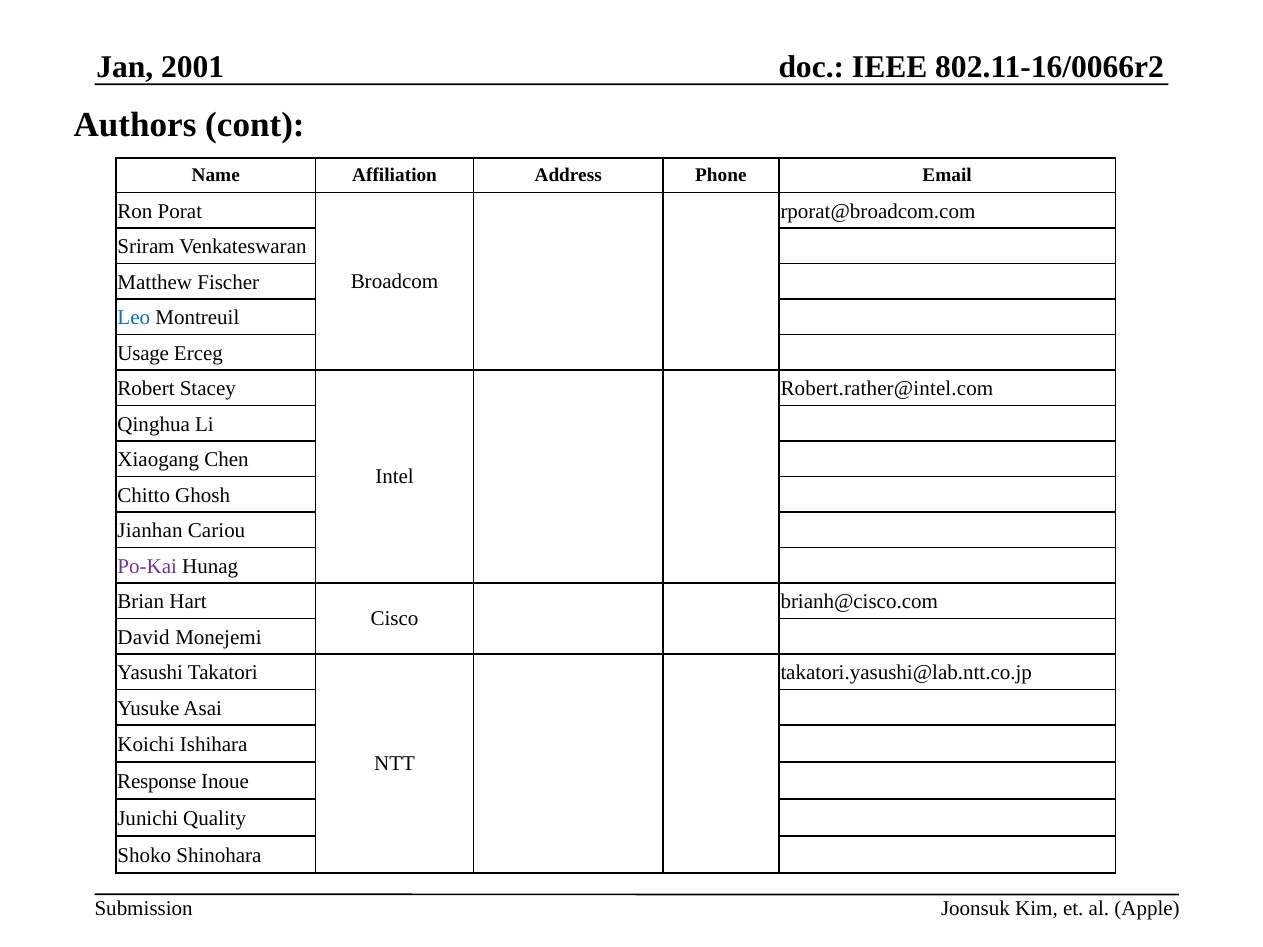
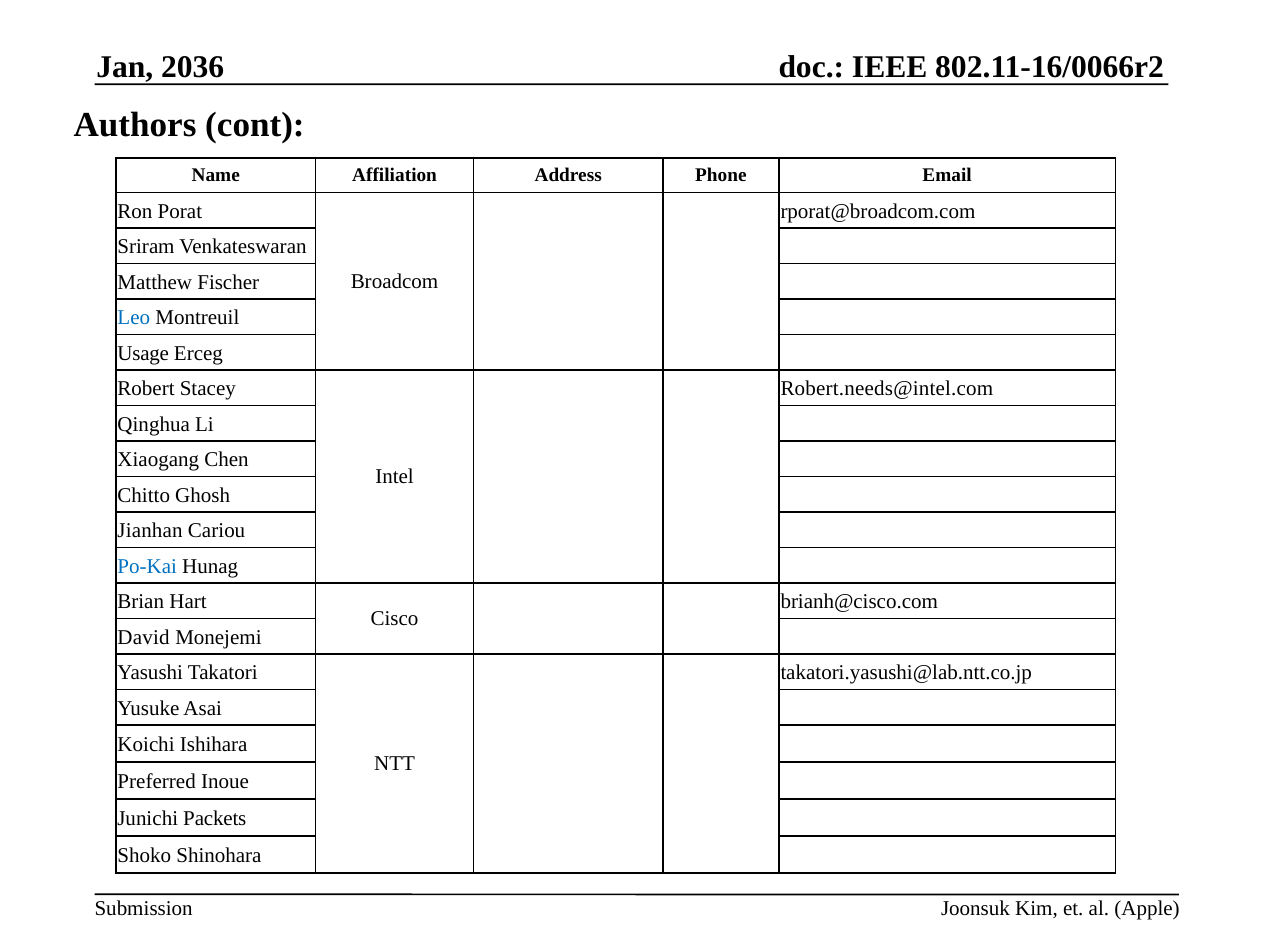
2001: 2001 -> 2036 (193, 67)
Robert.rather@intel.com: Robert.rather@intel.com -> Robert.needs@intel.com (887, 389)
Po-Kai colour: purple -> blue (147, 567)
Response: Response -> Preferred (157, 782)
Quality: Quality -> Packets (215, 819)
